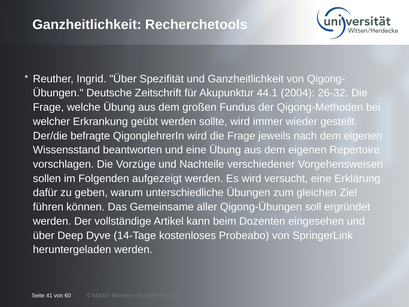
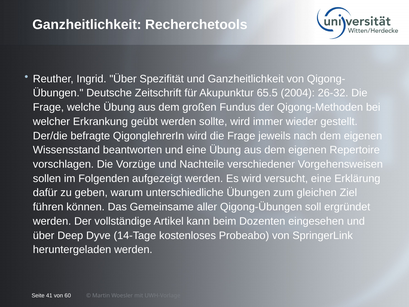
44.1: 44.1 -> 65.5 (267, 93)
